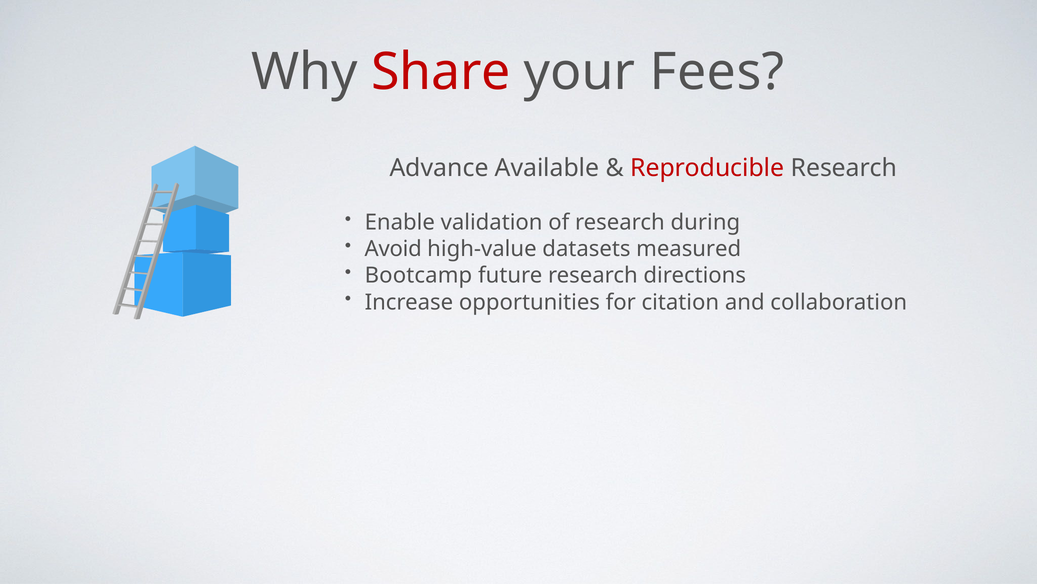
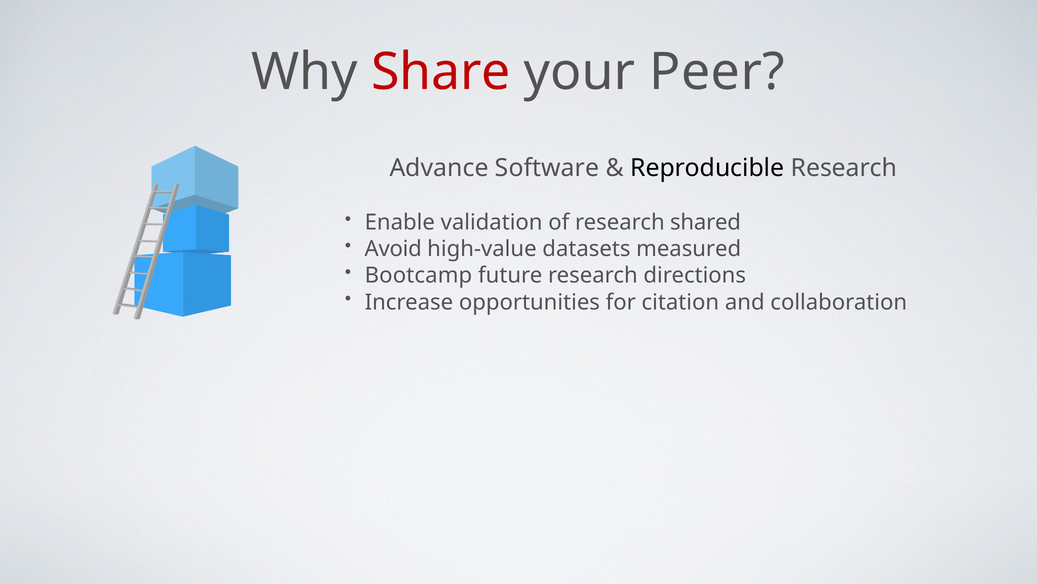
Fees: Fees -> Peer (717, 72)
Available: Available -> Software (547, 168)
Reproducible colour: red -> black (707, 168)
during: during -> shared (706, 222)
